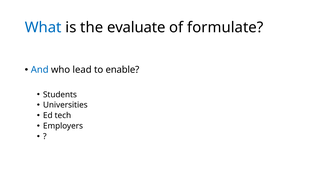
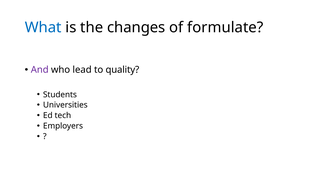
evaluate: evaluate -> changes (136, 27)
And colour: blue -> purple (40, 70)
enable: enable -> quality (122, 70)
